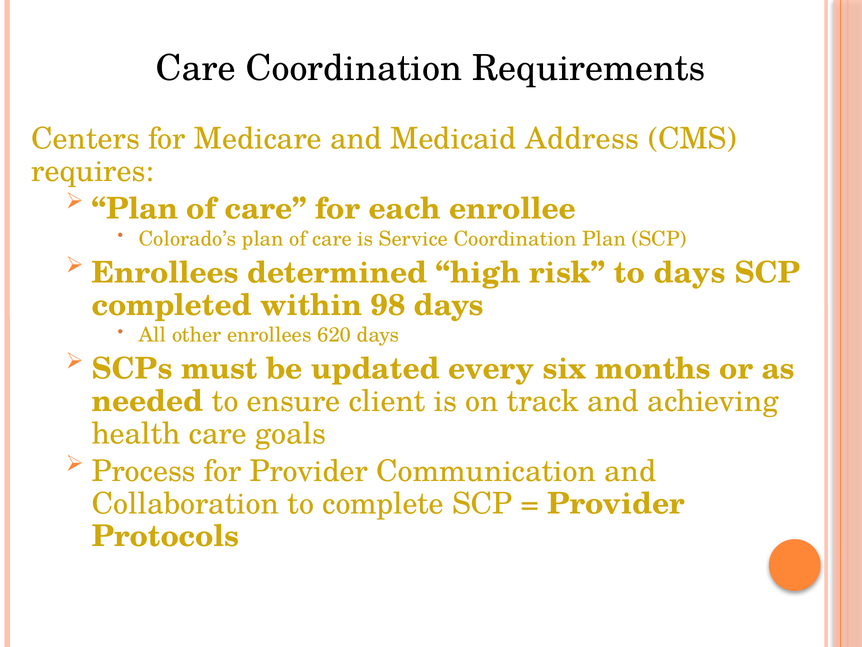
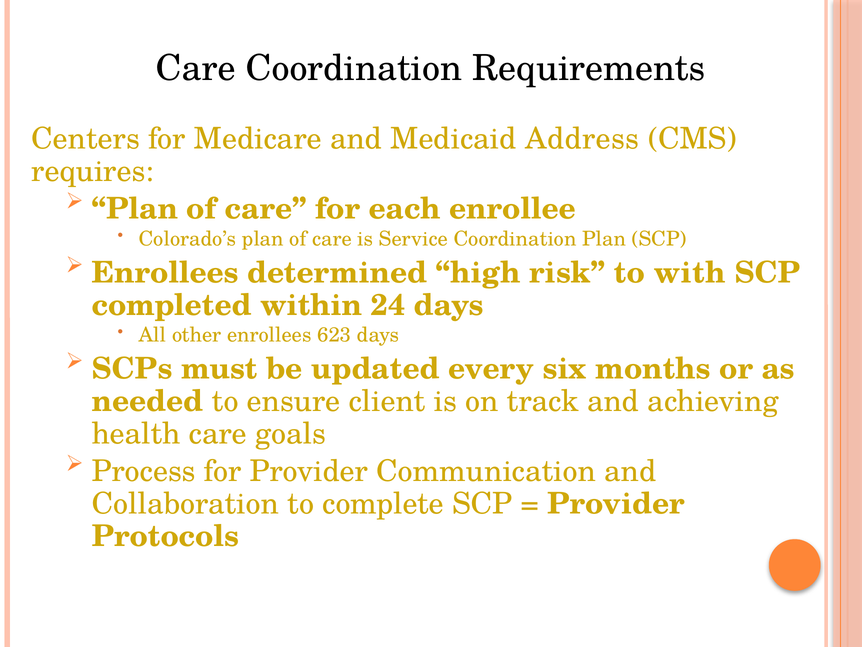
to days: days -> with (690, 273)
98: 98 -> 24 (388, 305)
620: 620 -> 623 (334, 335)
